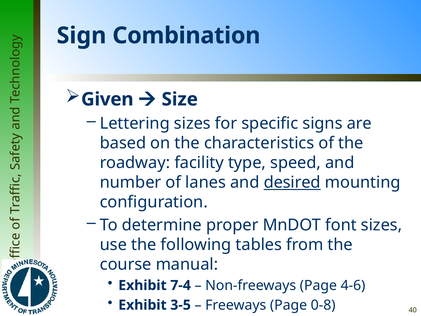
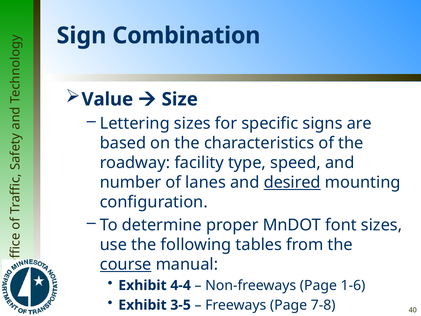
Given: Given -> Value (107, 99)
course underline: none -> present (126, 264)
7-4: 7-4 -> 4-4 (181, 285)
4-6: 4-6 -> 1-6 (353, 285)
0-8: 0-8 -> 7-8 (323, 305)
